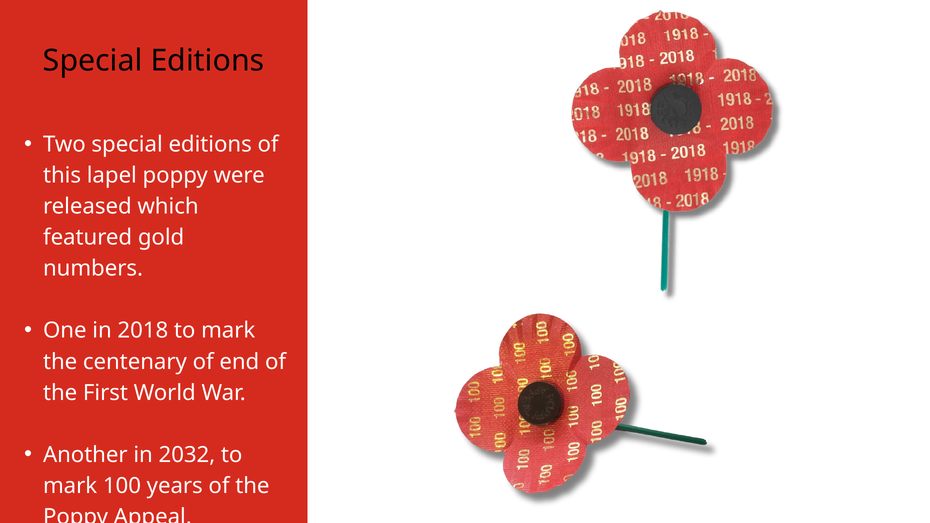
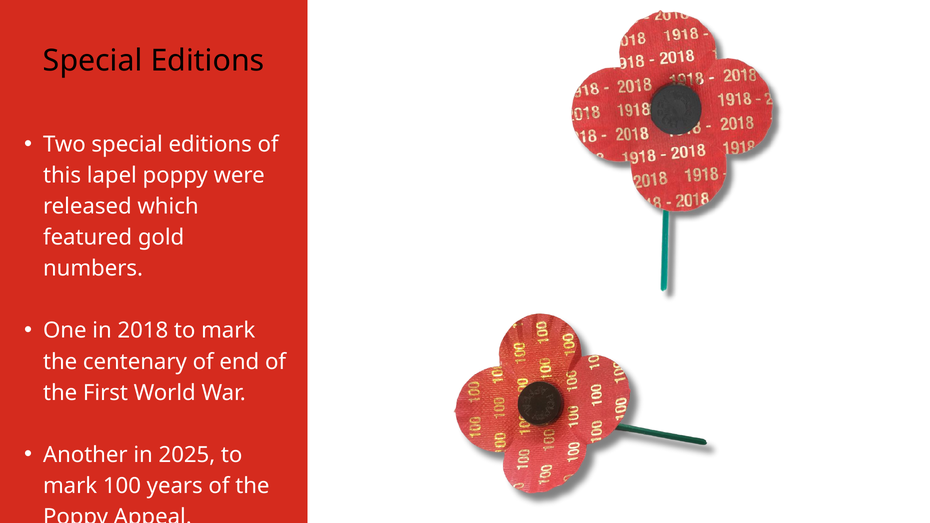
2032: 2032 -> 2025 (187, 455)
